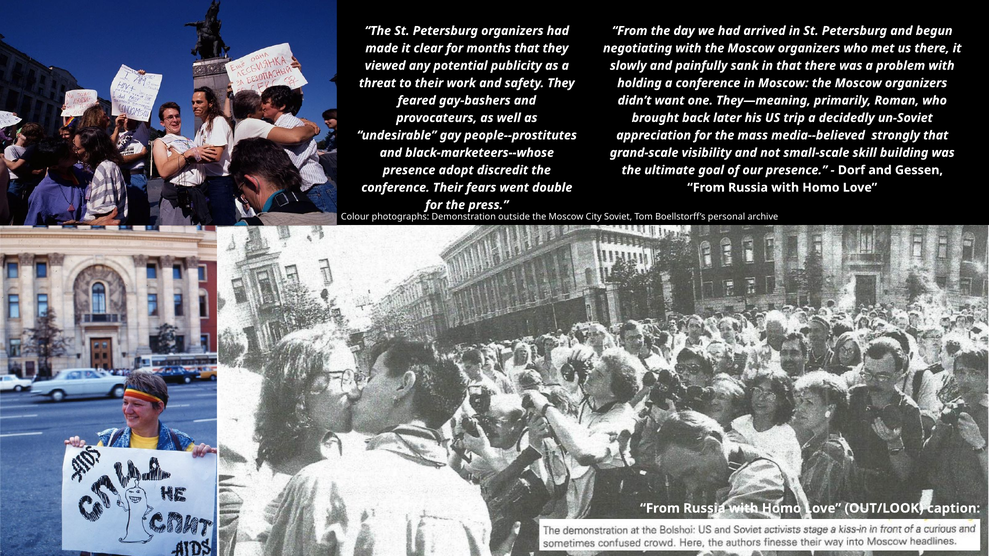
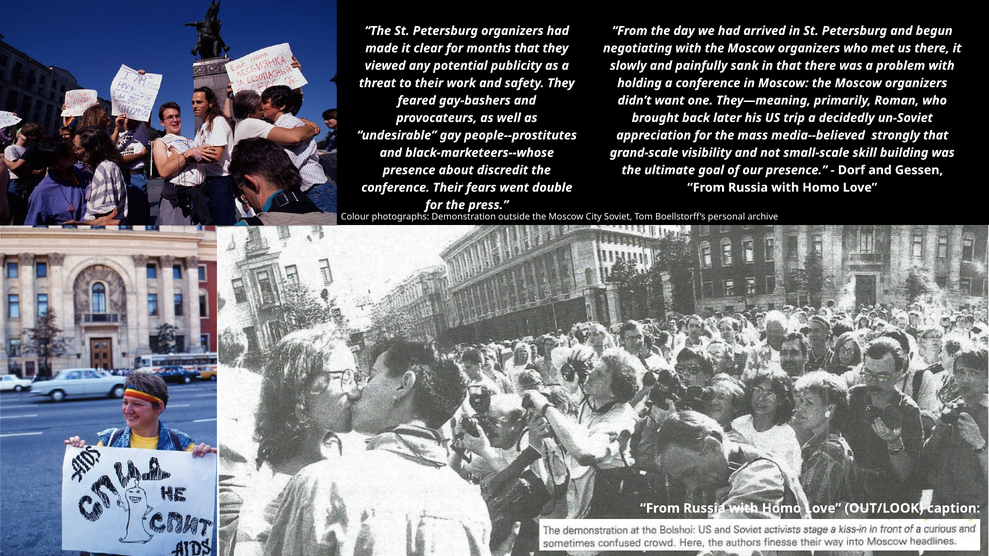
adopt: adopt -> about (456, 170)
